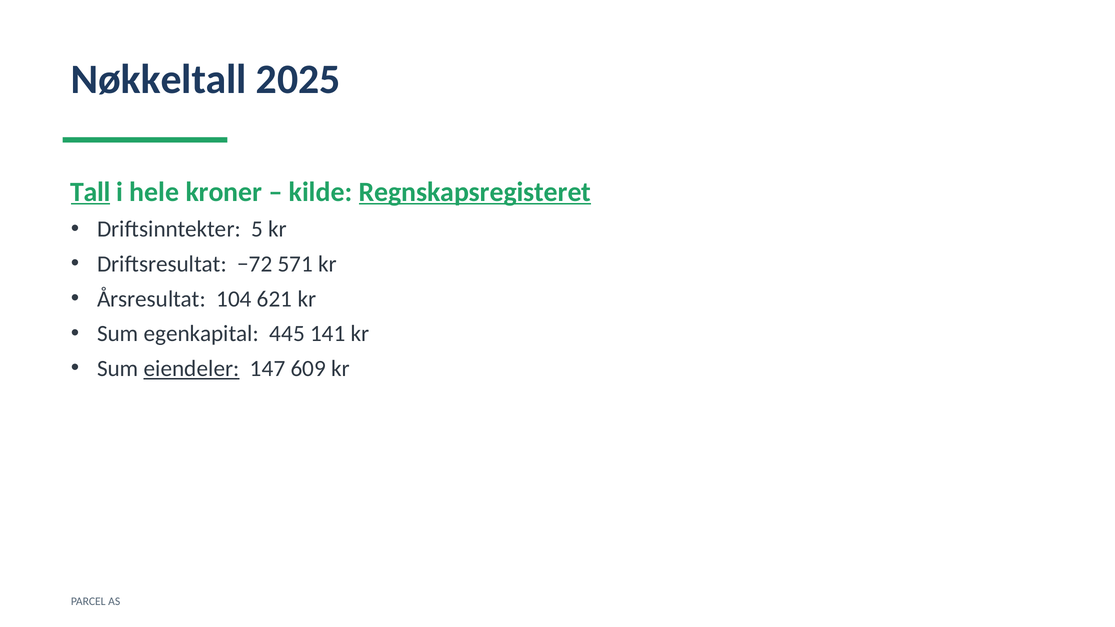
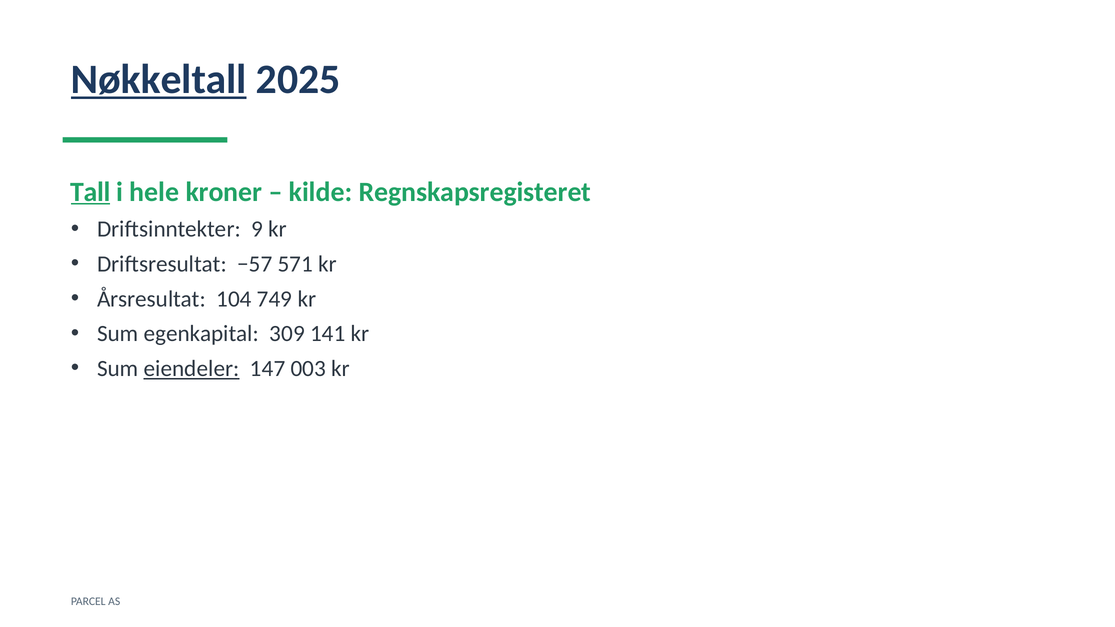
Nøkkeltall underline: none -> present (159, 80)
Regnskapsregisteret underline: present -> none (475, 192)
5: 5 -> 9 (257, 229)
−72: −72 -> −57 (255, 264)
621: 621 -> 749 (275, 299)
445: 445 -> 309 (287, 334)
609: 609 -> 003 (308, 369)
